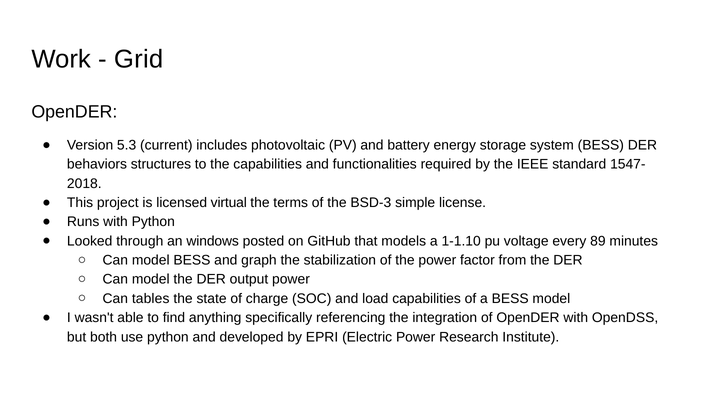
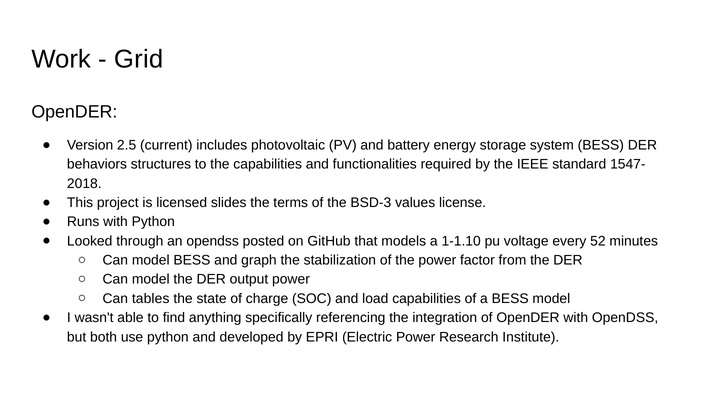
5.3: 5.3 -> 2.5 (127, 145)
virtual: virtual -> slides (229, 202)
simple: simple -> values (415, 202)
an windows: windows -> opendss (213, 241)
89: 89 -> 52 (598, 241)
